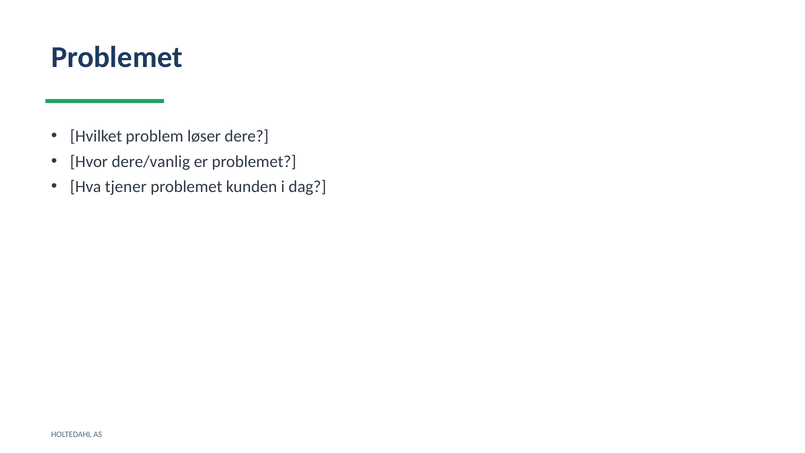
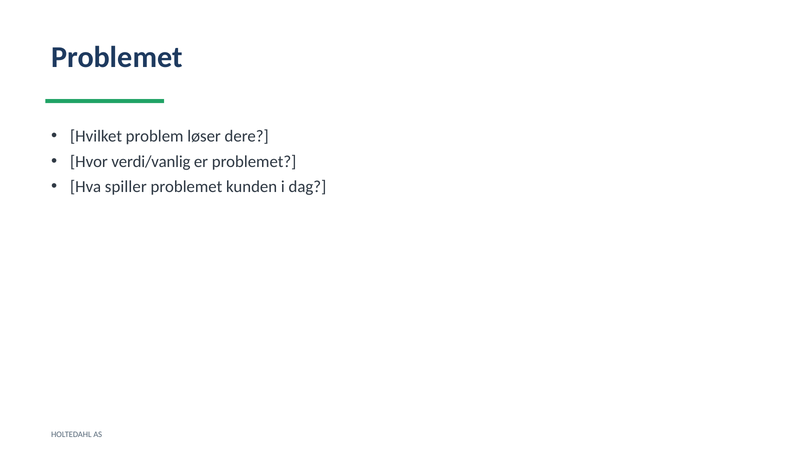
dere/vanlig: dere/vanlig -> verdi/vanlig (151, 162)
tjener: tjener -> spiller (126, 187)
